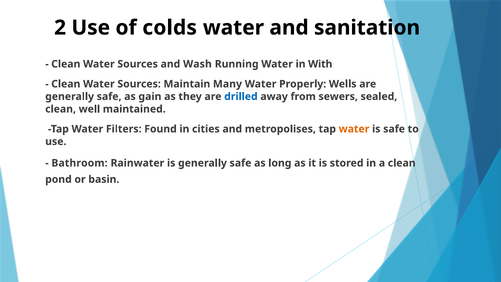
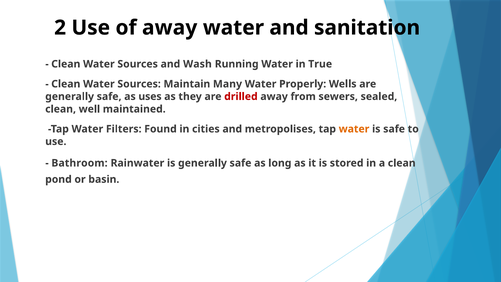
of colds: colds -> away (170, 28)
With: With -> True (320, 64)
gain: gain -> uses (150, 96)
drilled colour: blue -> red (241, 96)
